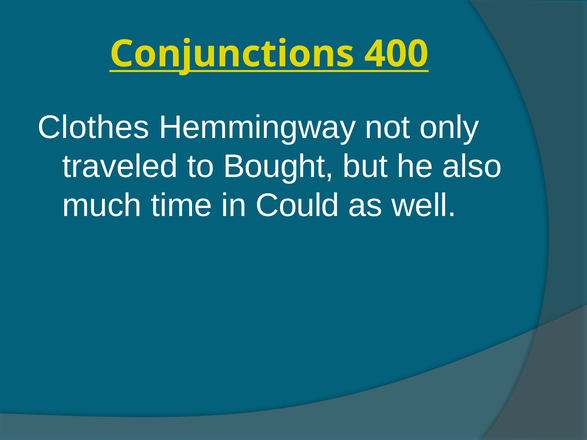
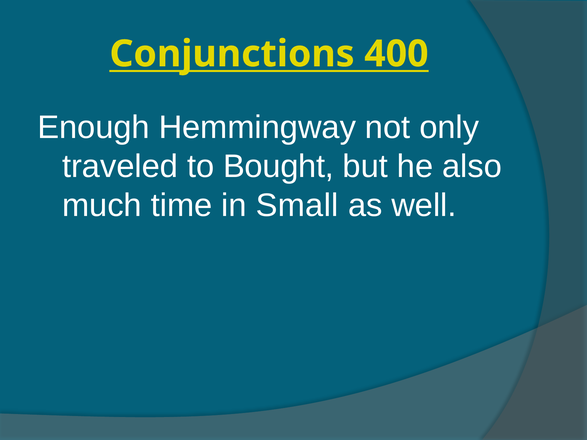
Clothes: Clothes -> Enough (94, 127)
Could: Could -> Small (297, 206)
